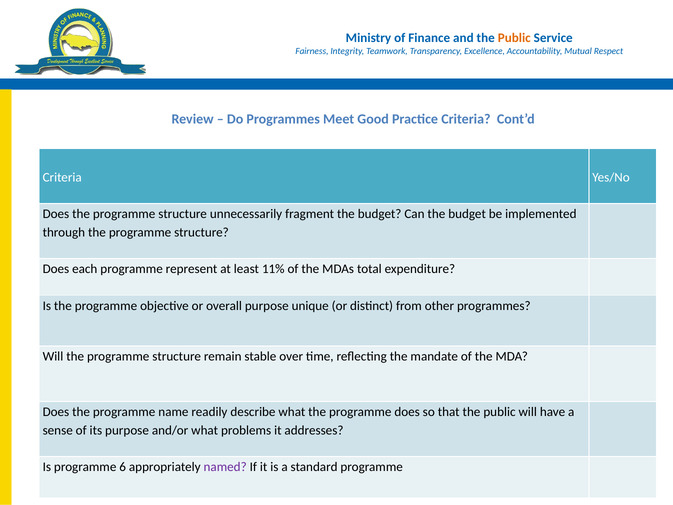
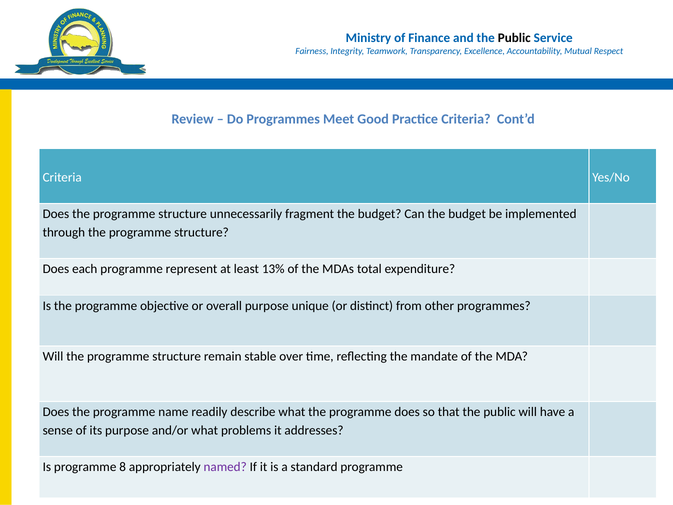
Public colour: orange -> black (514, 38)
11%: 11% -> 13% (273, 269)
6: 6 -> 8 (123, 467)
